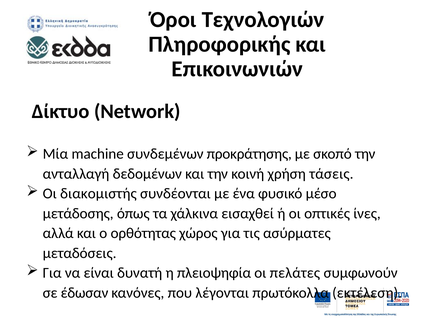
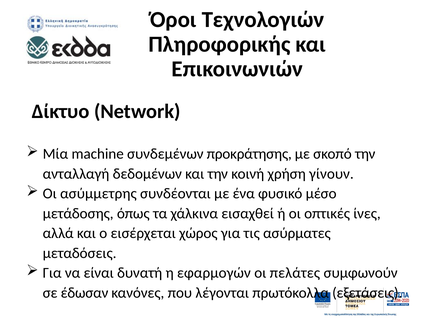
τάσεις: τάσεις -> γίνουν (331, 174)
διακομιστής: διακομιστής -> ασύμμετρης (98, 193)
ορθότητας: ορθότητας -> εισέρχεται (143, 233)
πλειοψηφία: πλειοψηφία -> εφαρμογών (214, 273)
εκτέλεση: εκτέλεση -> εξετάσεις (367, 293)
